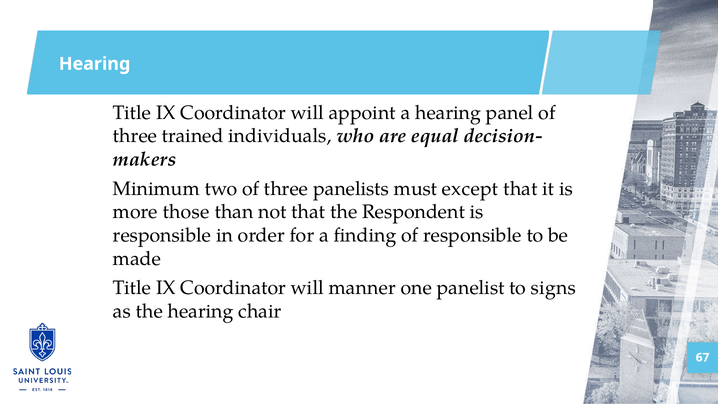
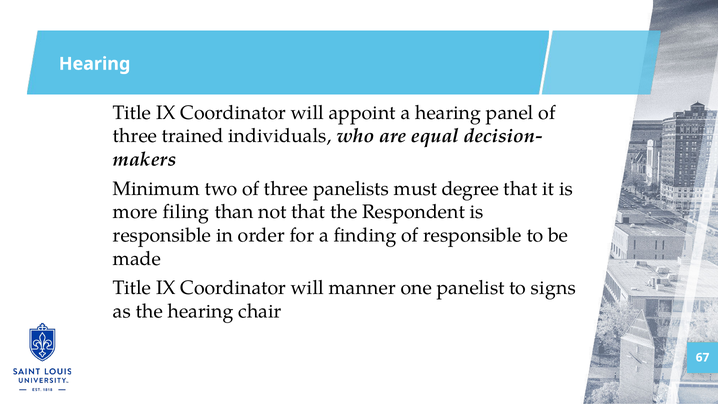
except: except -> degree (470, 189)
those: those -> filing (186, 212)
